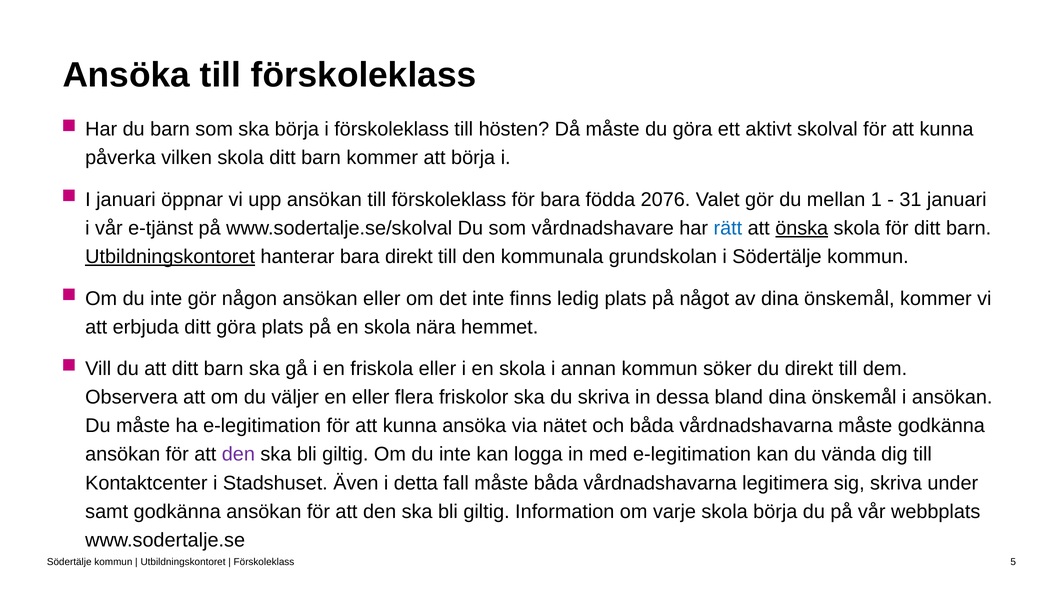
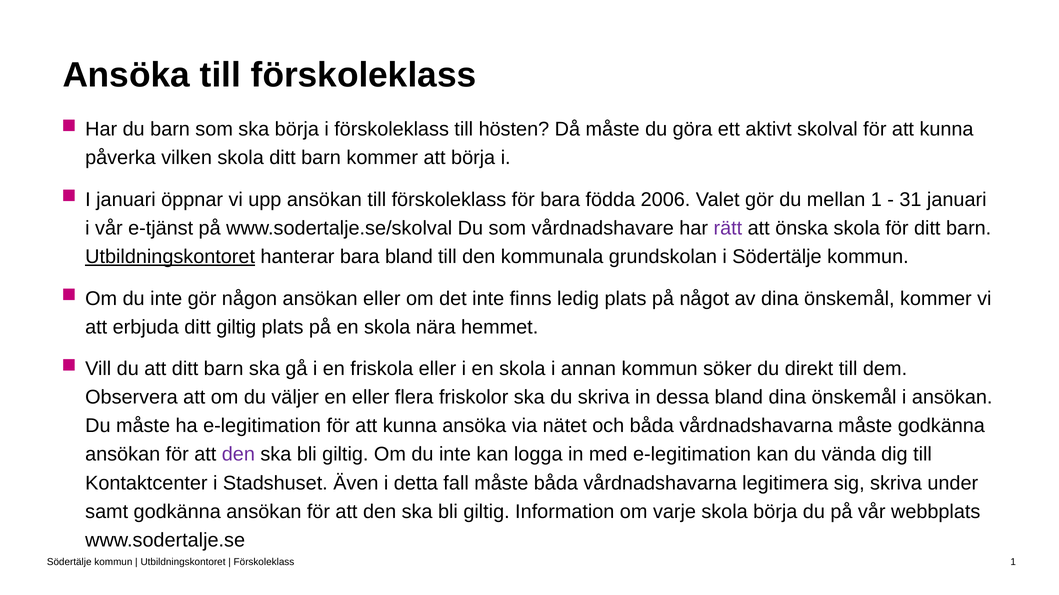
2076: 2076 -> 2006 (666, 200)
rätt colour: blue -> purple (728, 228)
önska underline: present -> none (802, 228)
bara direkt: direkt -> bland (409, 257)
ditt göra: göra -> giltig (236, 327)
Förskoleklass 5: 5 -> 1 (1013, 563)
